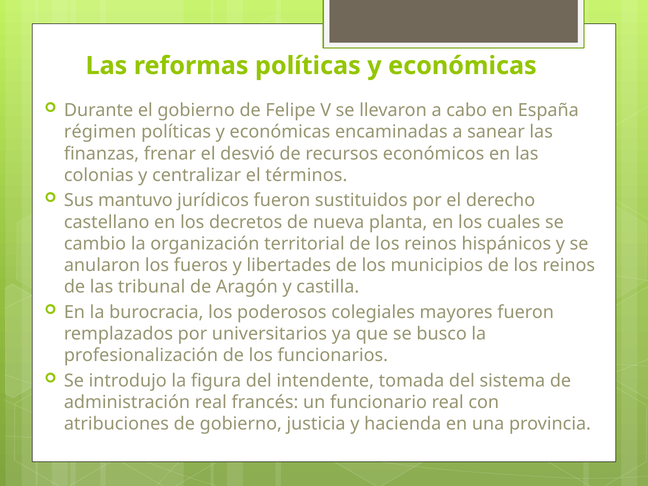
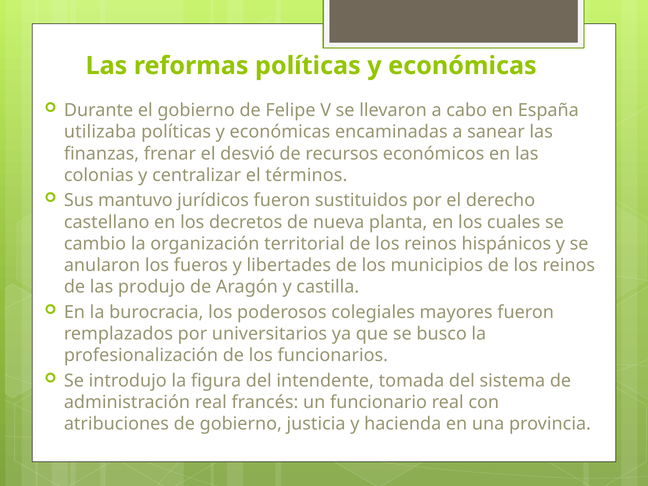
régimen: régimen -> utilizaba (100, 132)
tribunal: tribunal -> produjo (152, 287)
